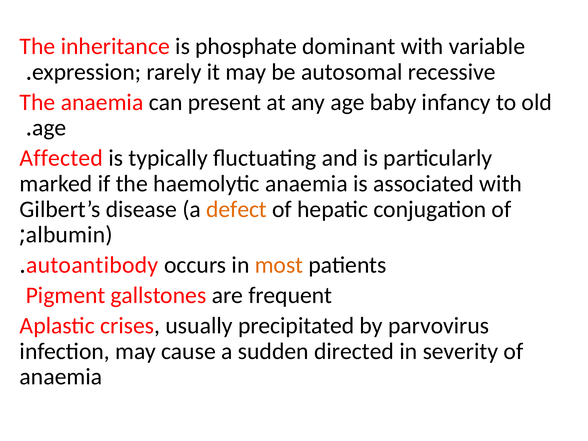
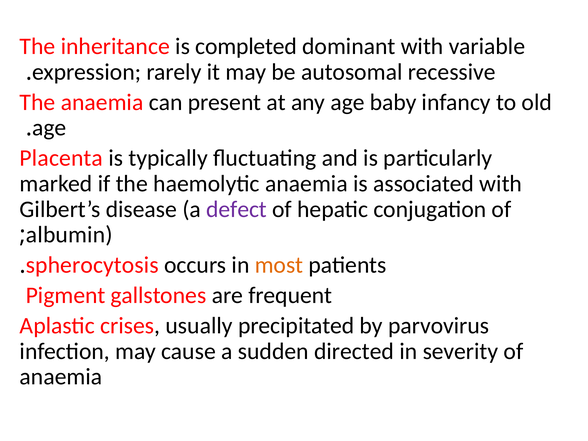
phosphate: phosphate -> completed (246, 46)
Affected: Affected -> Placenta (61, 158)
defect colour: orange -> purple (237, 209)
autoantibody: autoantibody -> spherocytosis (92, 265)
